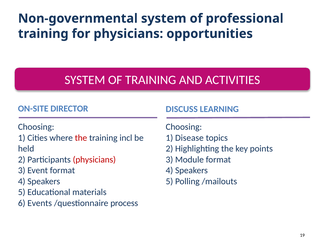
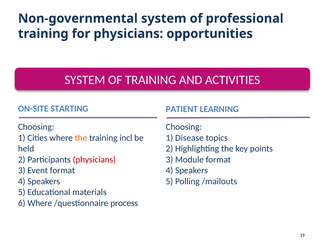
DIRECTOR: DIRECTOR -> STARTING (69, 108)
DISCUSS: DISCUSS -> PATIENT (182, 109)
the colour: red -> orange (81, 137)
6 Events: Events -> Where (40, 203)
